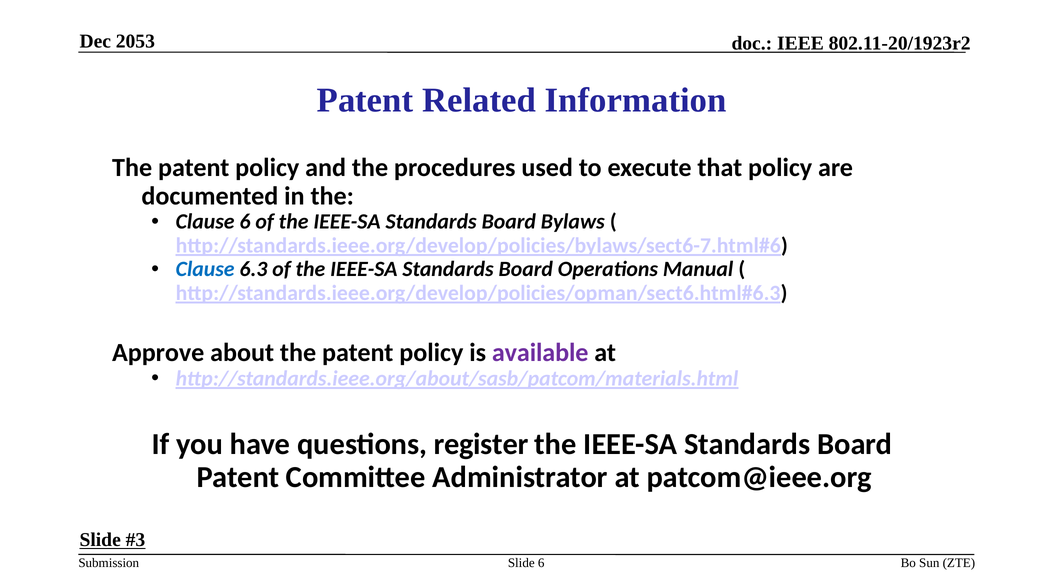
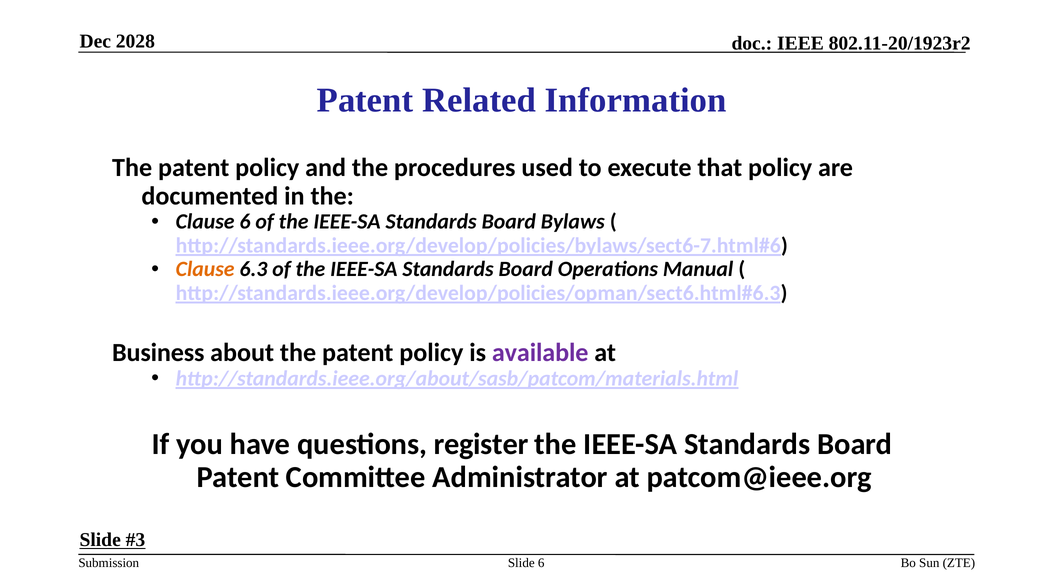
2053: 2053 -> 2028 (135, 42)
Clause colour: blue -> orange (205, 269)
Approve: Approve -> Business (158, 353)
